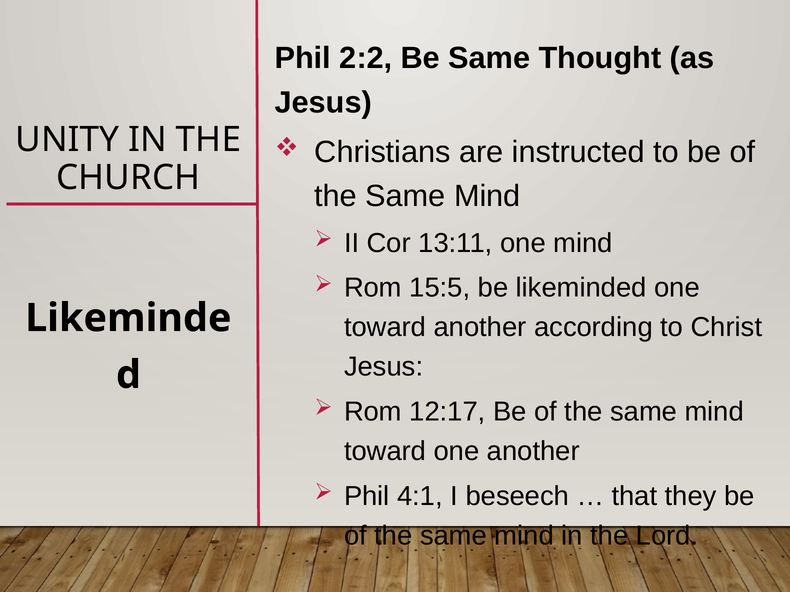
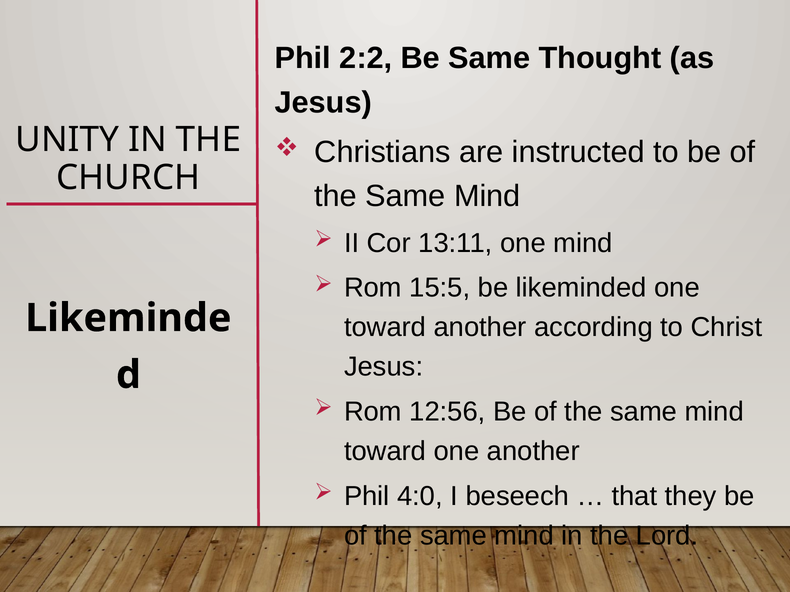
12:17: 12:17 -> 12:56 (447, 412)
4:1: 4:1 -> 4:0 (420, 496)
